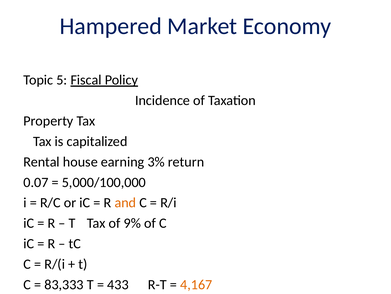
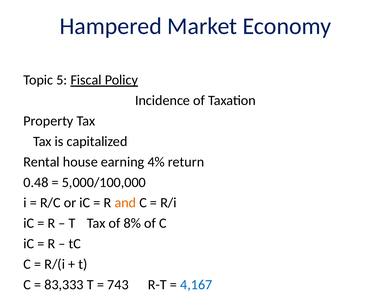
3%: 3% -> 4% (156, 161)
0.07: 0.07 -> 0.48 (36, 182)
9%: 9% -> 8% (132, 223)
433: 433 -> 743 (118, 284)
4,167 colour: orange -> blue (196, 284)
